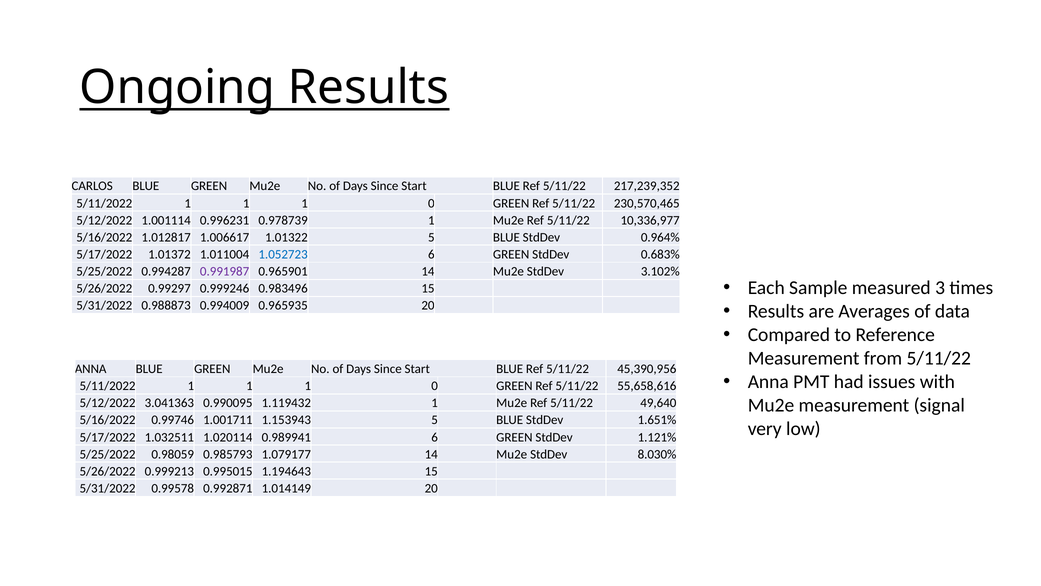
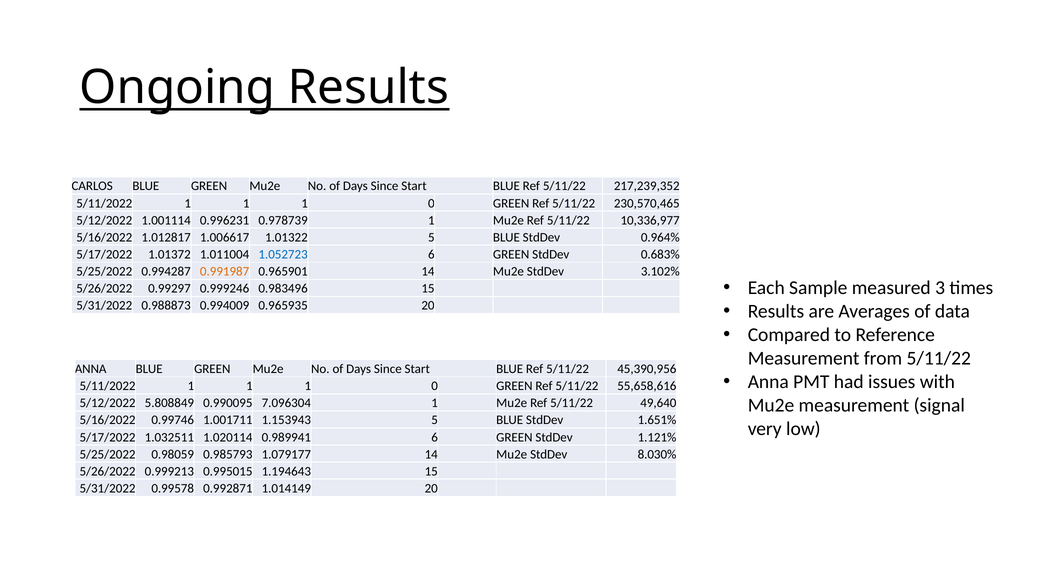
0.991987 colour: purple -> orange (225, 271)
3.041363: 3.041363 -> 5.808849 (169, 403)
1.119432: 1.119432 -> 7.096304 (286, 403)
